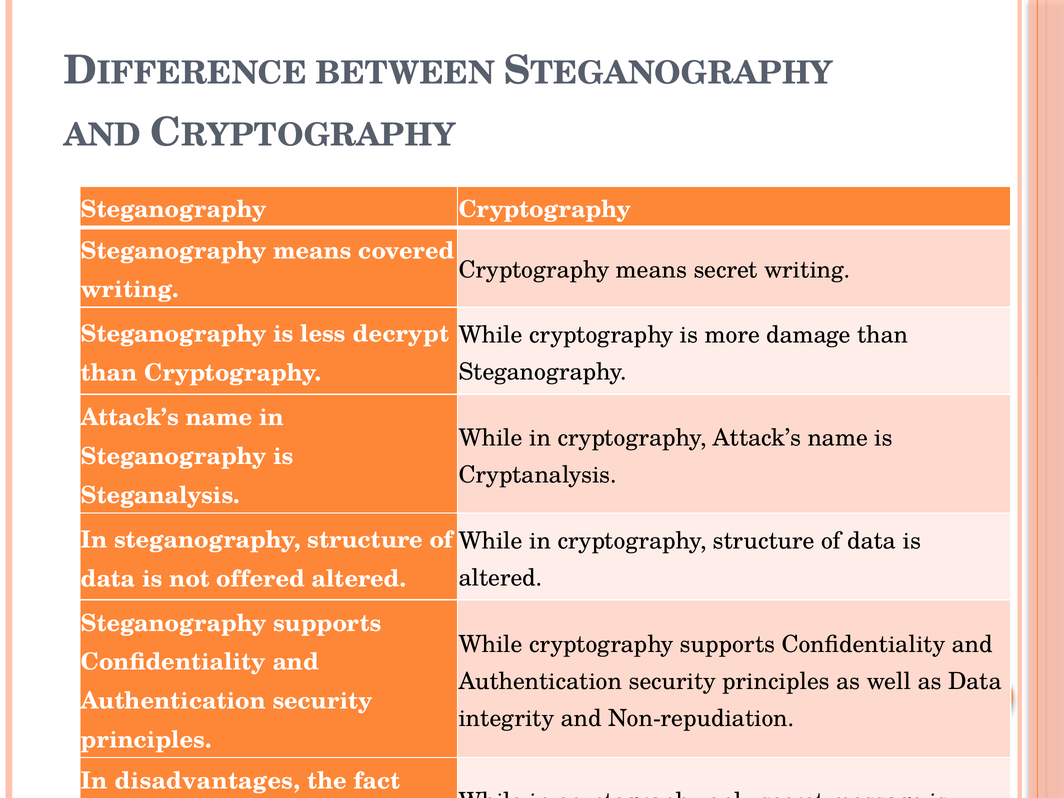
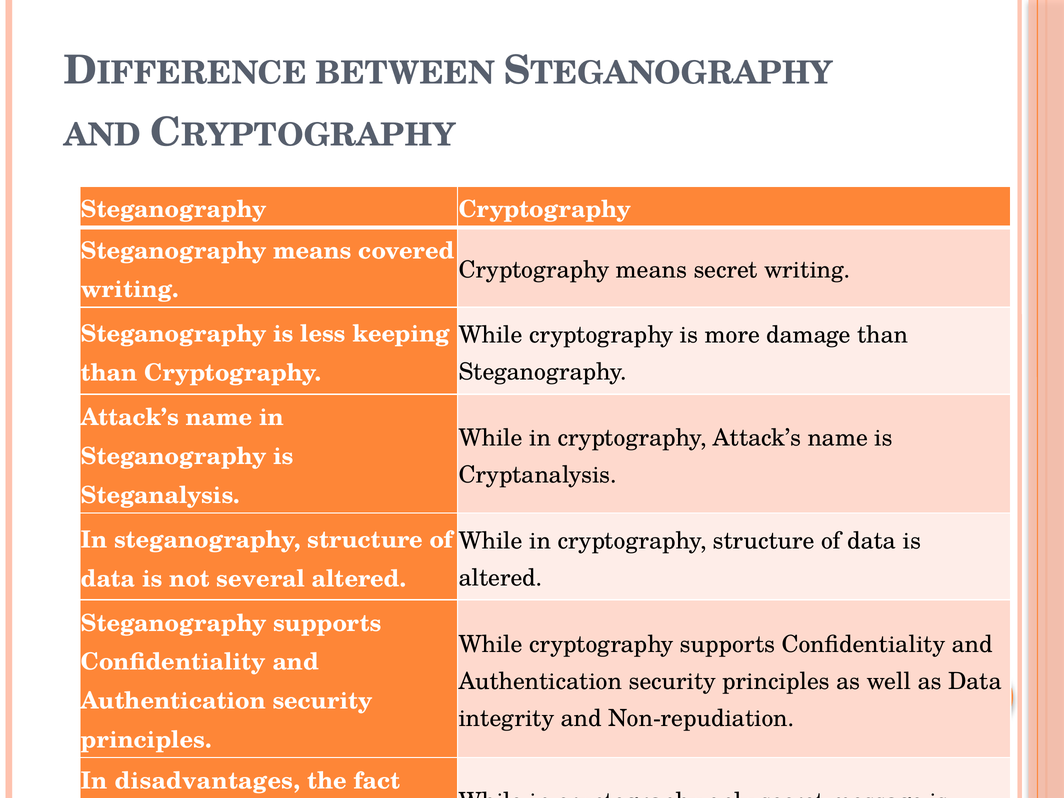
decrypt: decrypt -> keeping (401, 334)
offered: offered -> several (261, 579)
